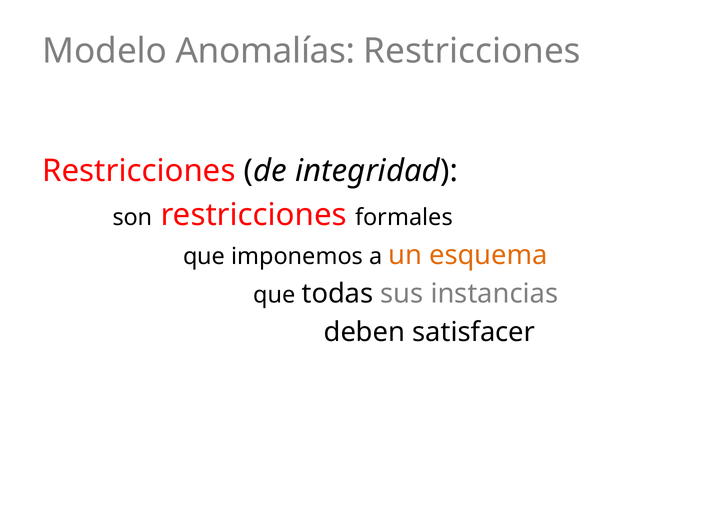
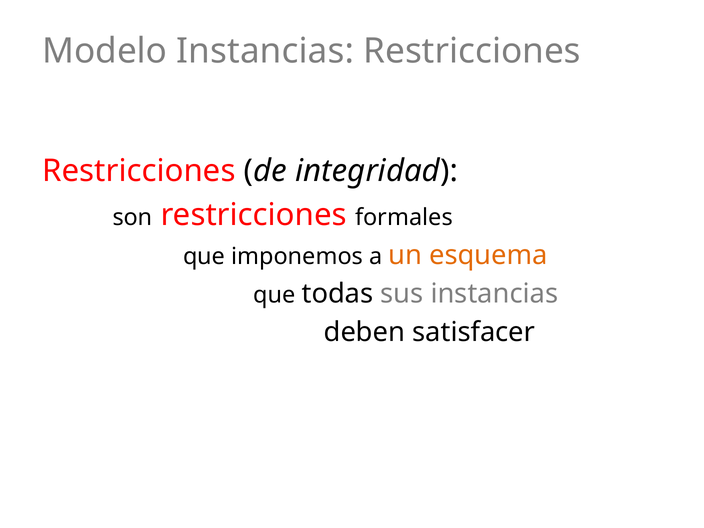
Modelo Anomalías: Anomalías -> Instancias (265, 51)
